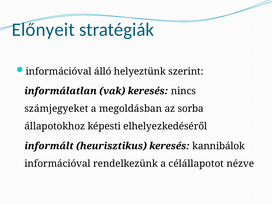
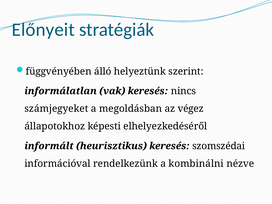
információval: információval -> függvényében (59, 71)
sorba: sorba -> végez (191, 109)
kannibálok: kannibálok -> szomszédai (219, 146)
célállapotot: célállapotot -> kombinálni (196, 164)
